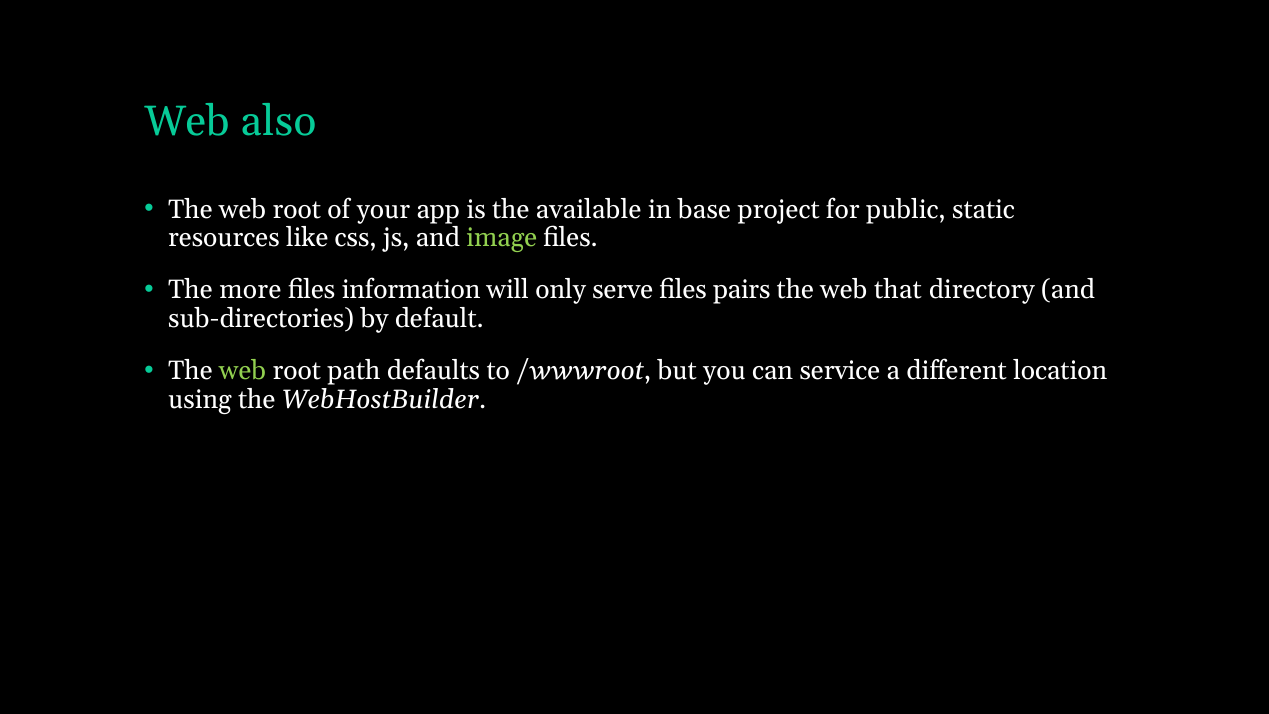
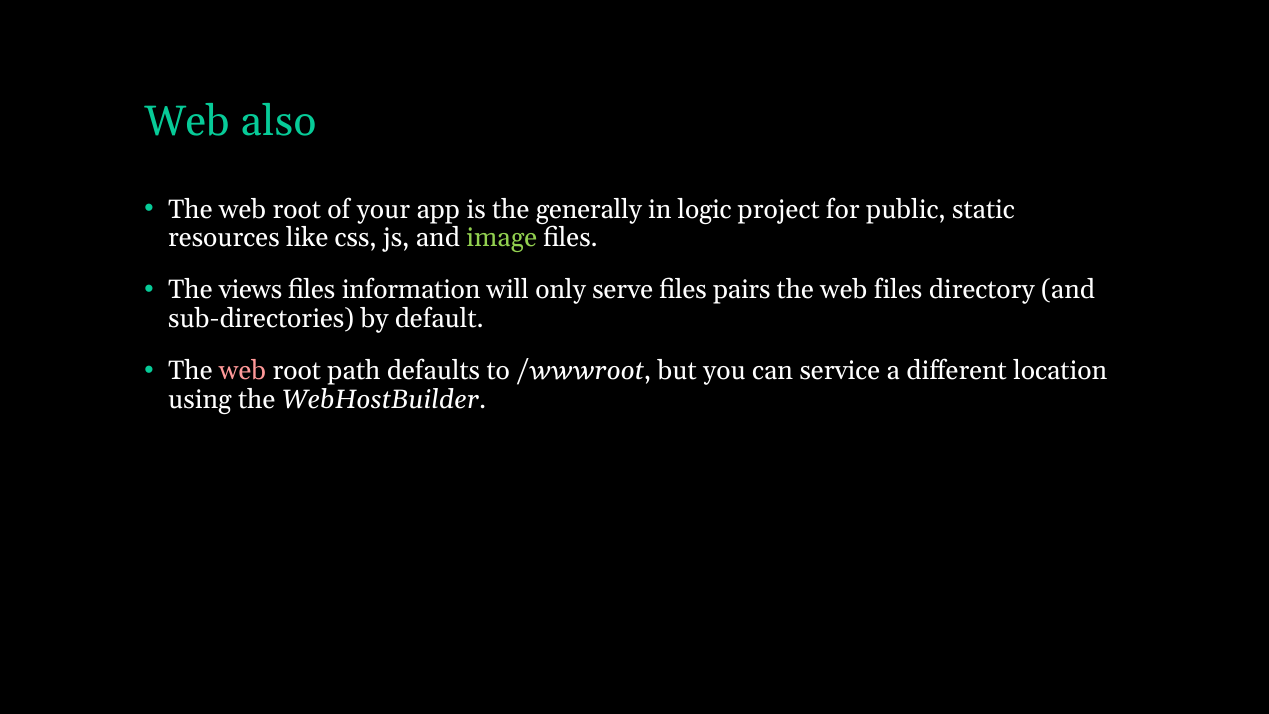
available: available -> generally (589, 209)
base: base -> logic (705, 209)
more: more -> views (251, 290)
web that: that -> files (898, 290)
web colour: light green -> pink (243, 371)
